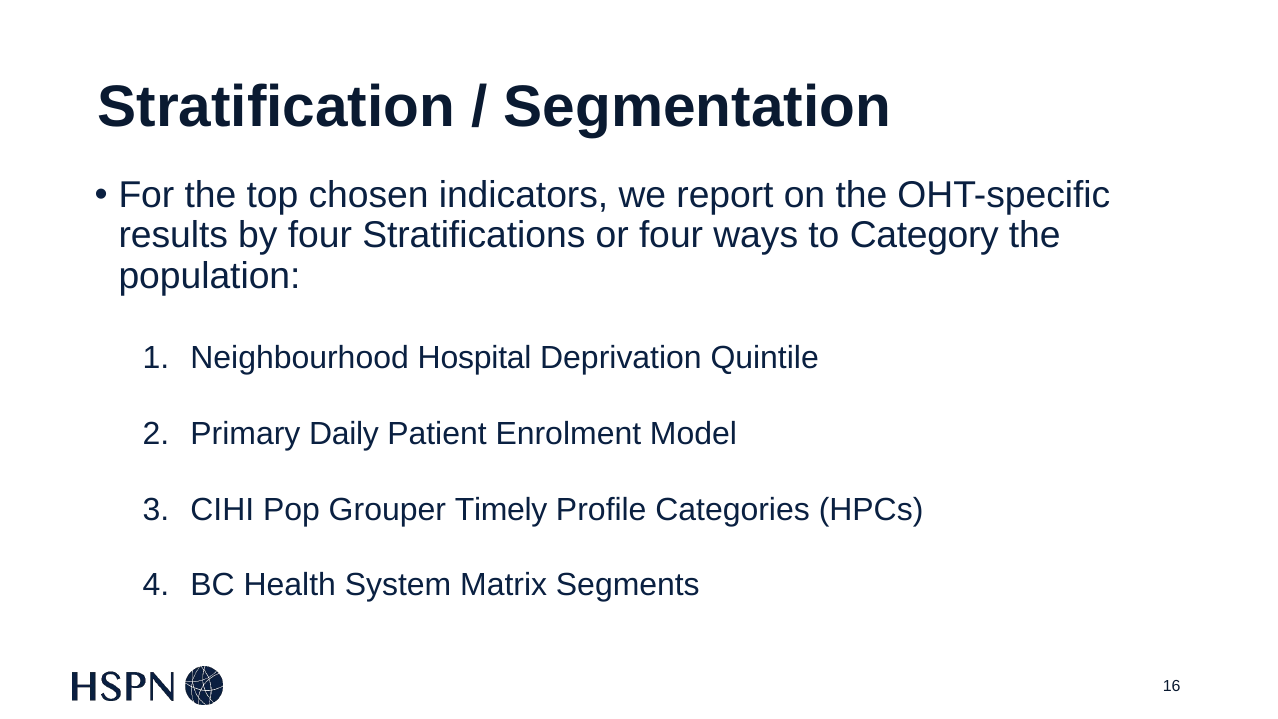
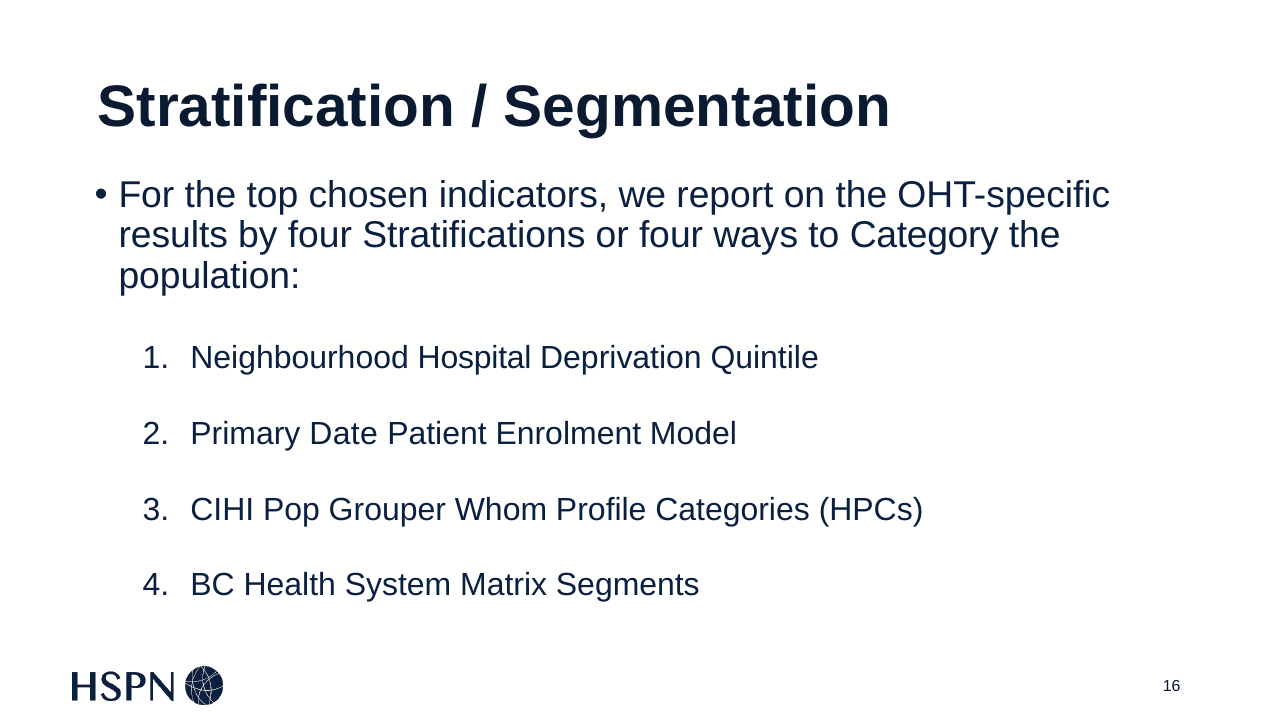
Daily: Daily -> Date (344, 434)
Timely: Timely -> Whom (501, 509)
